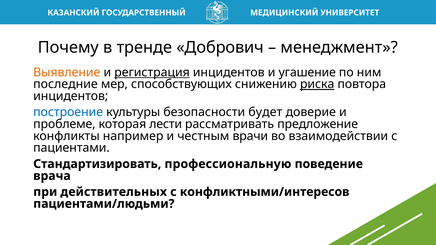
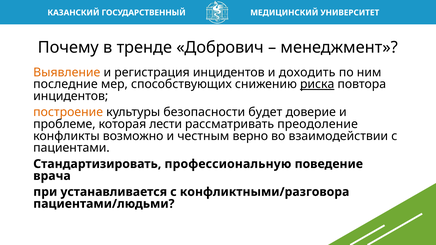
регистрация underline: present -> none (152, 72)
угашение: угашение -> доходить (307, 72)
построение colour: blue -> orange (68, 112)
предложение: предложение -> преодоление (318, 124)
например: например -> возможно (133, 136)
врачи: врачи -> верно (250, 136)
действительных: действительных -> устанавливается (114, 192)
конфликтными/интересов: конфликтными/интересов -> конфликтными/разговора (265, 192)
